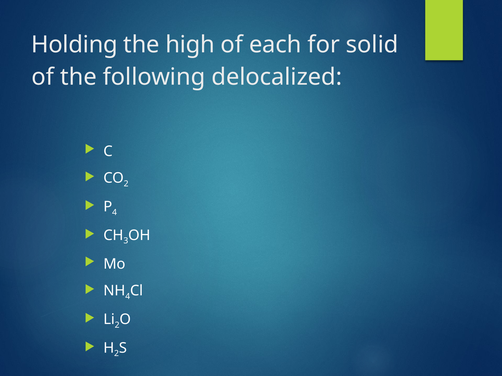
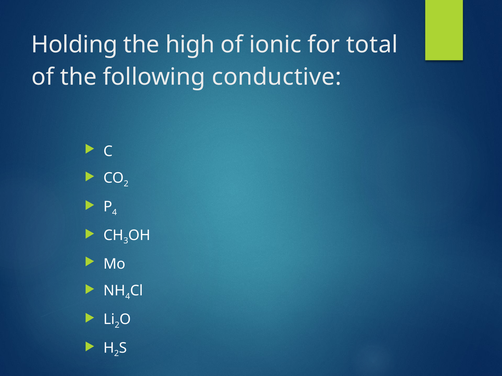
each: each -> ionic (275, 45)
solid: solid -> total (372, 45)
delocalized: delocalized -> conductive (277, 77)
